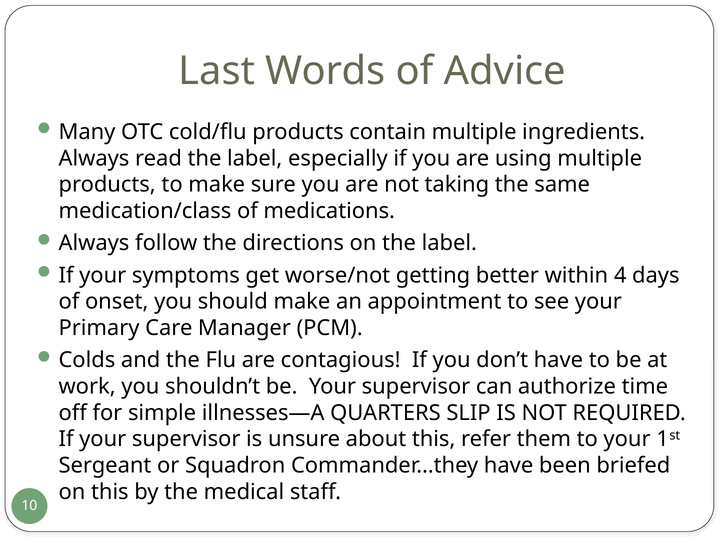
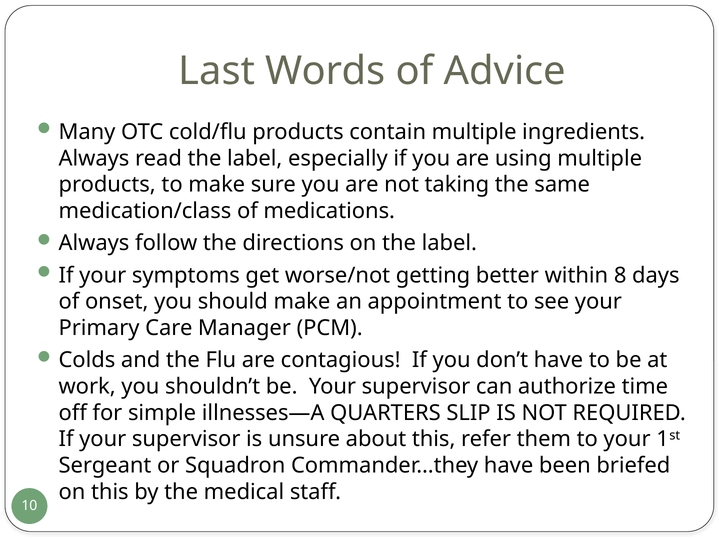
4: 4 -> 8 (620, 275)
